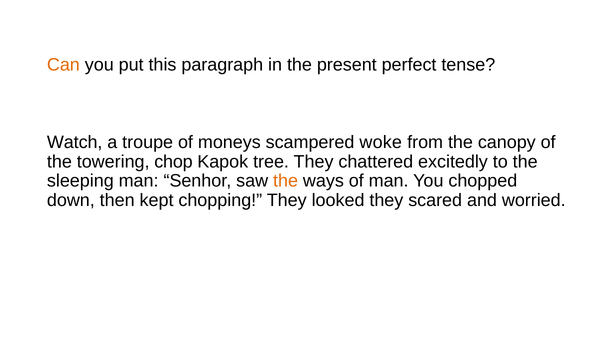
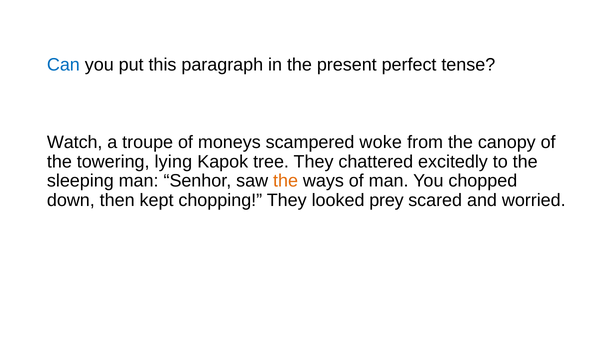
Can colour: orange -> blue (63, 65)
chop: chop -> lying (173, 162)
looked they: they -> prey (386, 201)
